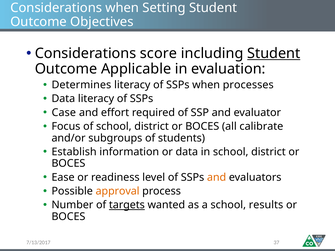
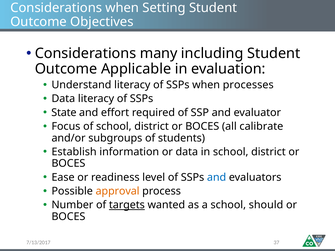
score: score -> many (159, 53)
Student underline: present -> none (274, 53)
Determines: Determines -> Understand (81, 85)
Case: Case -> State (64, 113)
and colour: orange -> blue (217, 177)
results: results -> should (266, 205)
